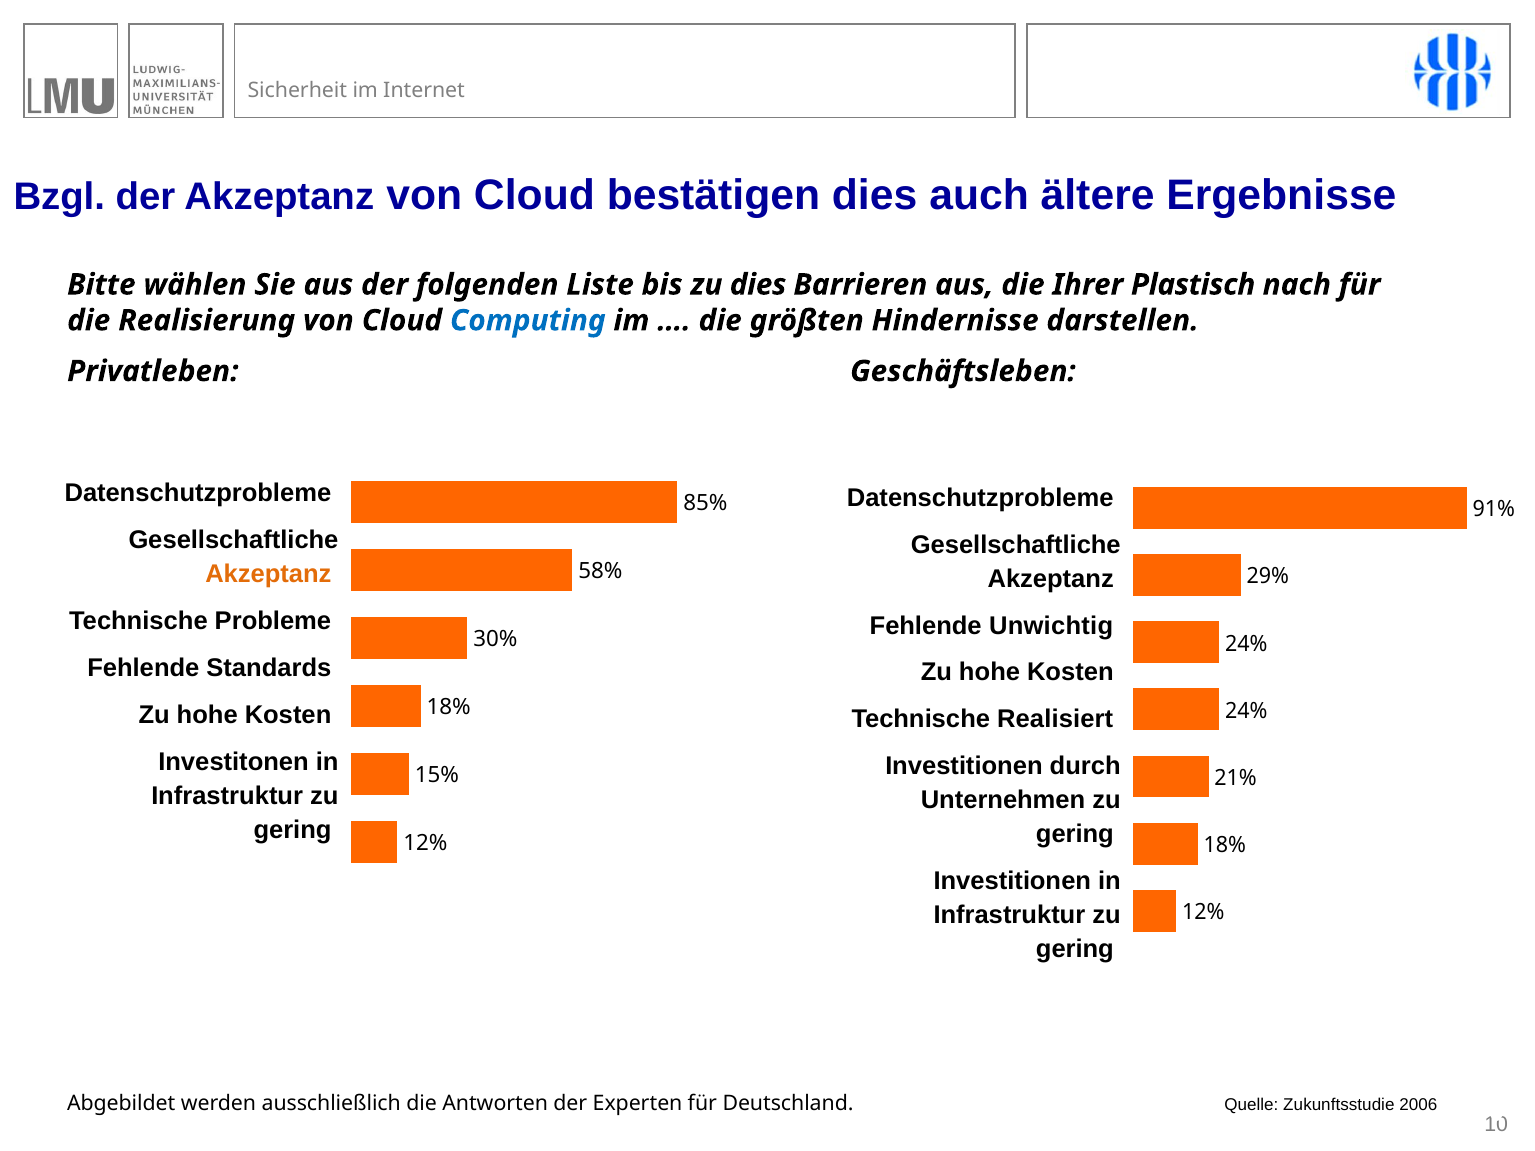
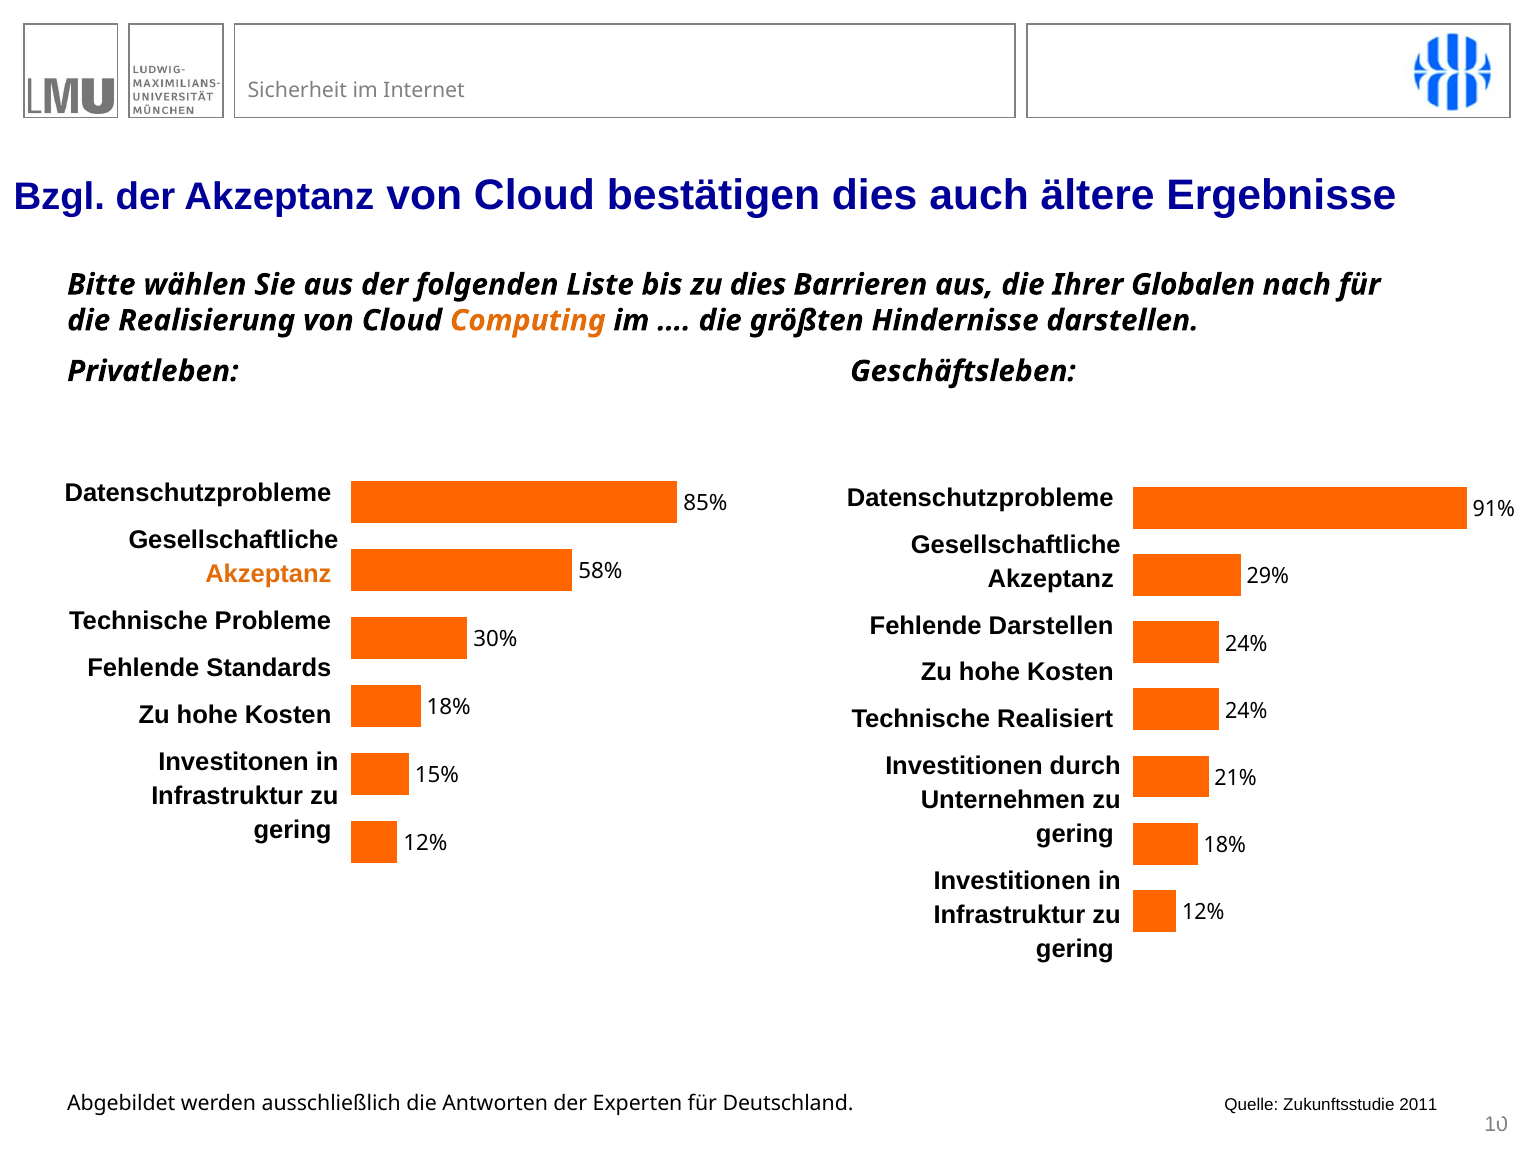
Plastisch: Plastisch -> Globalen (1193, 285)
Computing colour: blue -> orange (528, 321)
Fehlende Unwichtig: Unwichtig -> Darstellen (1051, 626)
2006: 2006 -> 2011 (1418, 1105)
